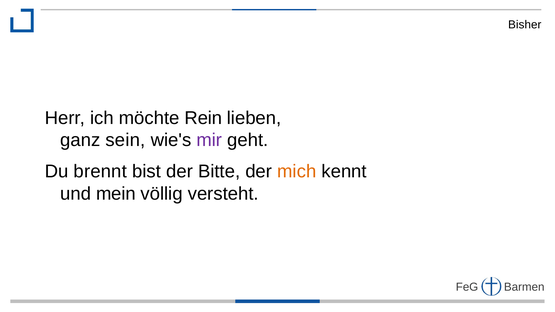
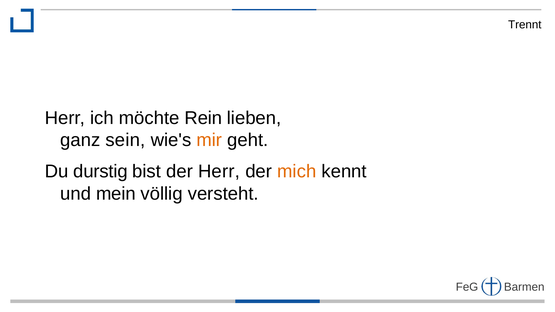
Bisher: Bisher -> Trennt (525, 25)
mir colour: purple -> orange (209, 140)
brennt: brennt -> durstig (100, 172)
der Bitte: Bitte -> Herr (219, 172)
